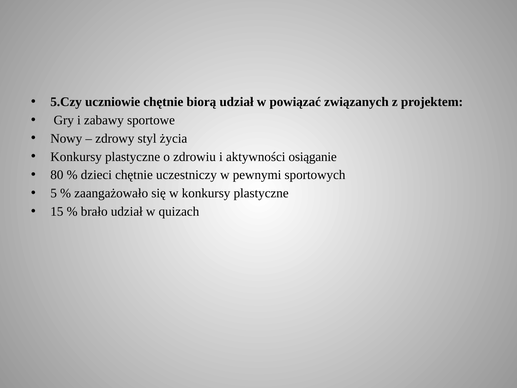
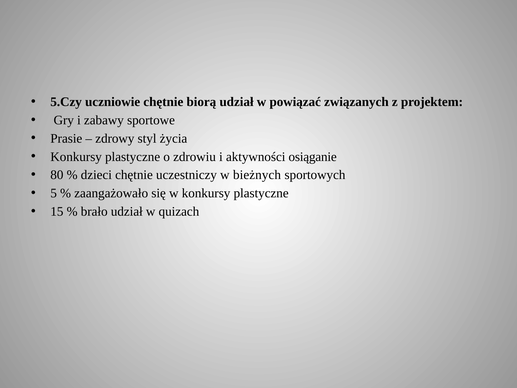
Nowy: Nowy -> Prasie (66, 138)
pewnymi: pewnymi -> bieżnych (257, 175)
